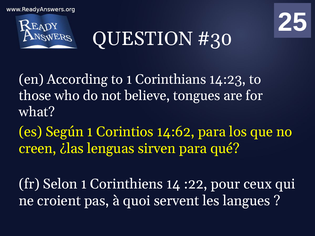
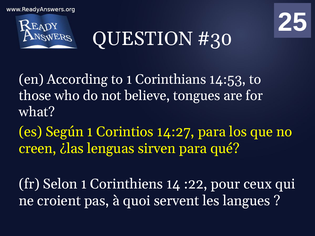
14:23: 14:23 -> 14:53 (228, 79)
14:62: 14:62 -> 14:27 (176, 132)
